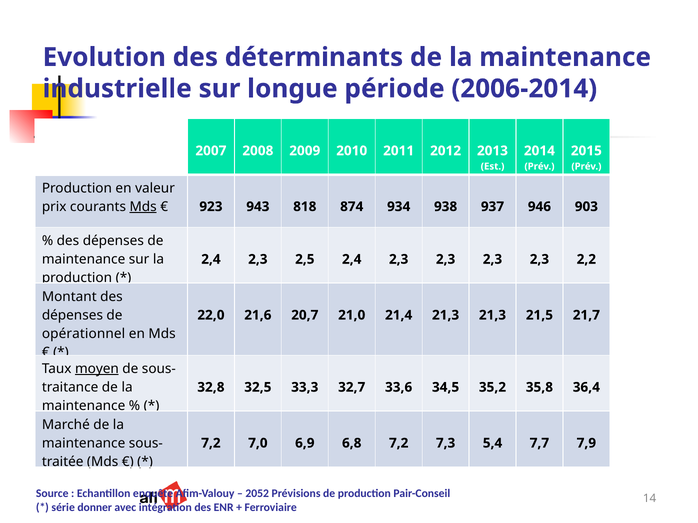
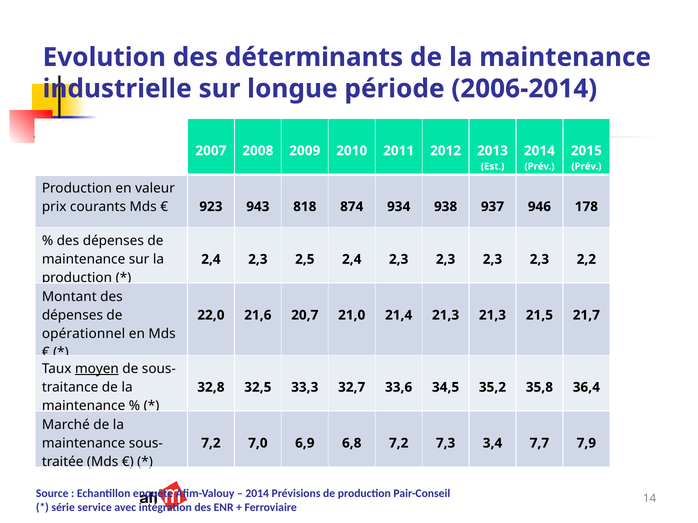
Mds underline: present -> none (143, 207)
903: 903 -> 178 (586, 207)
5,4: 5,4 -> 3,4 (492, 444)
2052: 2052 -> 2014 (257, 494)
donner: donner -> service (95, 508)
